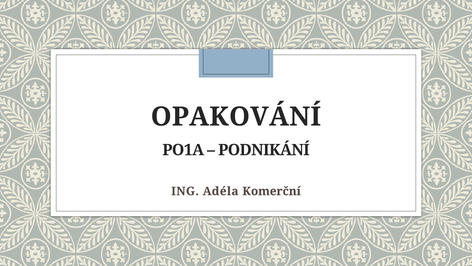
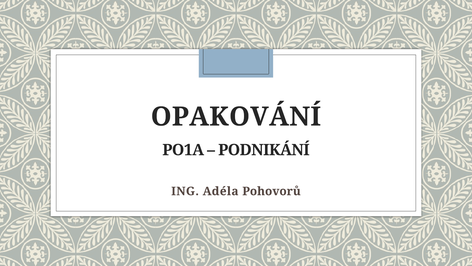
Komerční: Komerční -> Pohovorů (272, 191)
